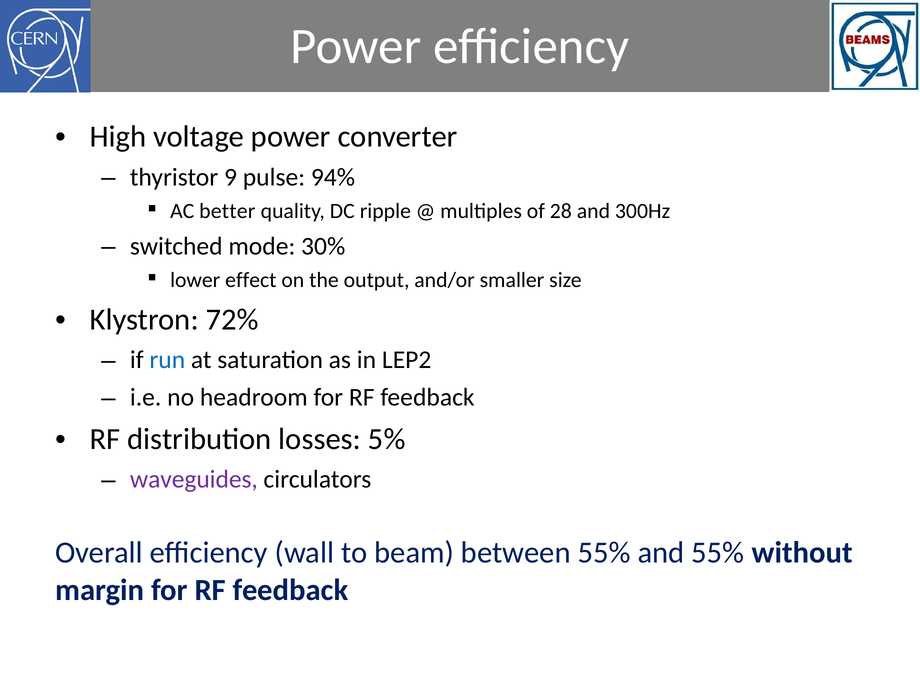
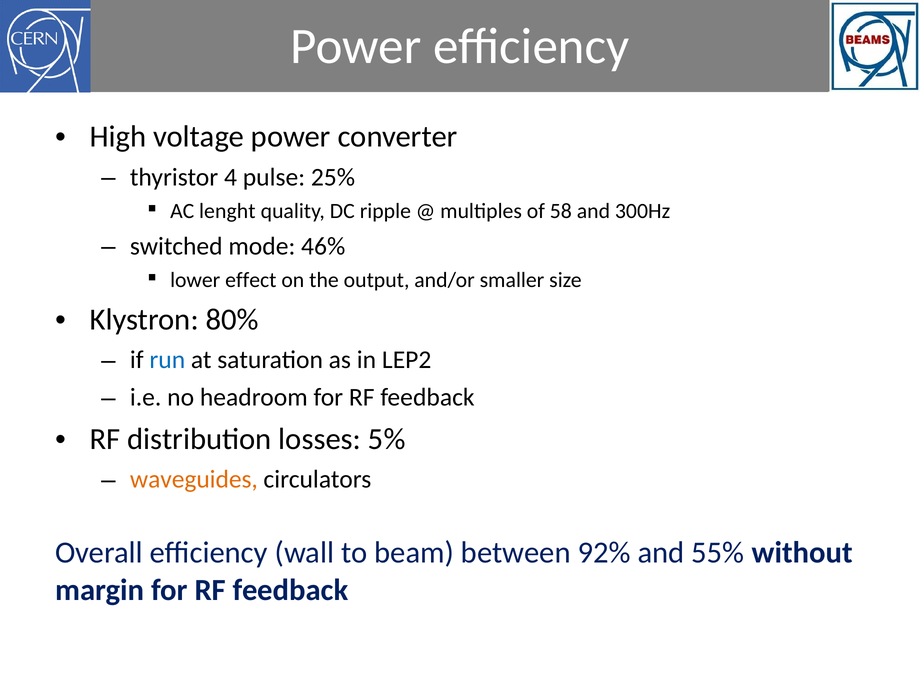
9: 9 -> 4 (231, 177)
94%: 94% -> 25% (333, 177)
better: better -> lenght (227, 211)
28: 28 -> 58 (561, 211)
30%: 30% -> 46% (323, 246)
72%: 72% -> 80% (232, 319)
waveguides colour: purple -> orange (194, 479)
between 55%: 55% -> 92% (604, 553)
